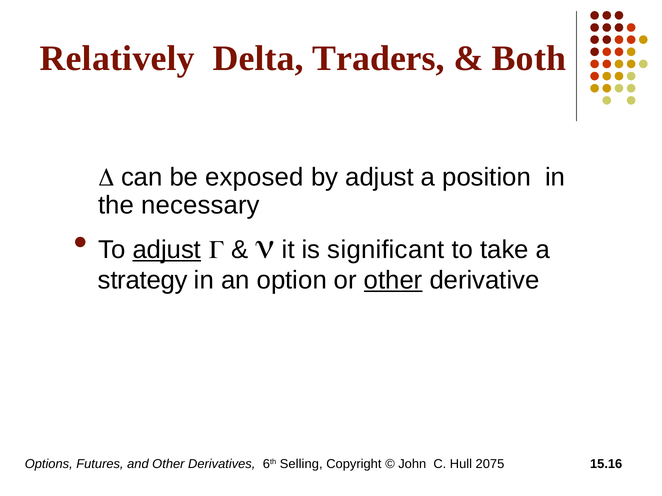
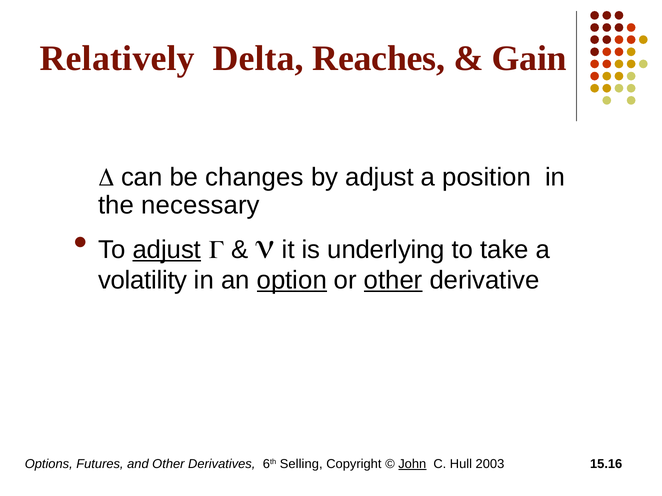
Traders: Traders -> Reaches (379, 58)
Both: Both -> Gain (529, 58)
exposed: exposed -> changes (255, 178)
significant: significant -> underlying (386, 250)
strategy: strategy -> volatility (143, 280)
option underline: none -> present (292, 280)
John underline: none -> present (412, 464)
2075: 2075 -> 2003 (490, 464)
